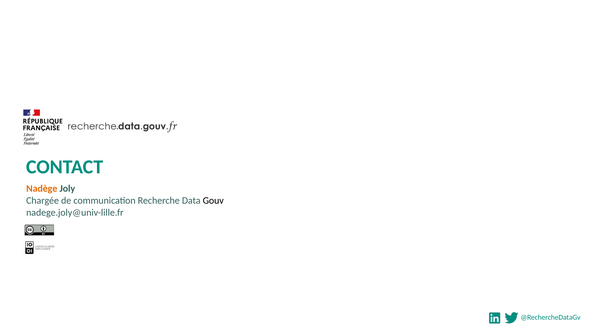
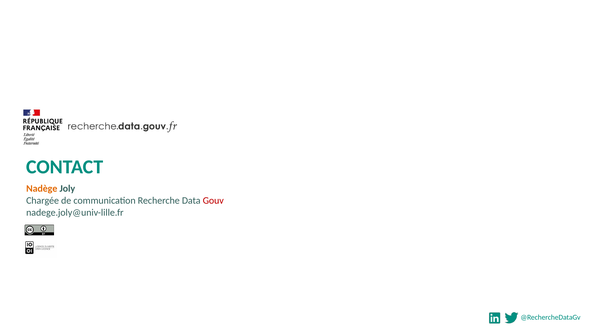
Gouv colour: black -> red (213, 200)
